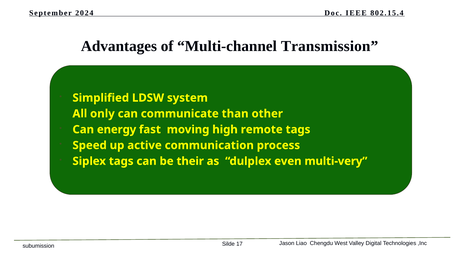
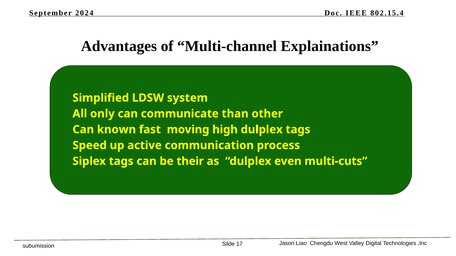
Transmission: Transmission -> Explainations (330, 46)
energy: energy -> known (116, 130)
high remote: remote -> dulplex (262, 130)
multi-very: multi-very -> multi-cuts (336, 161)
